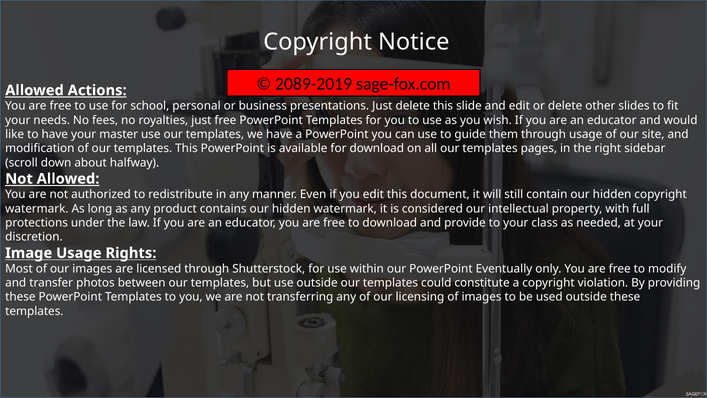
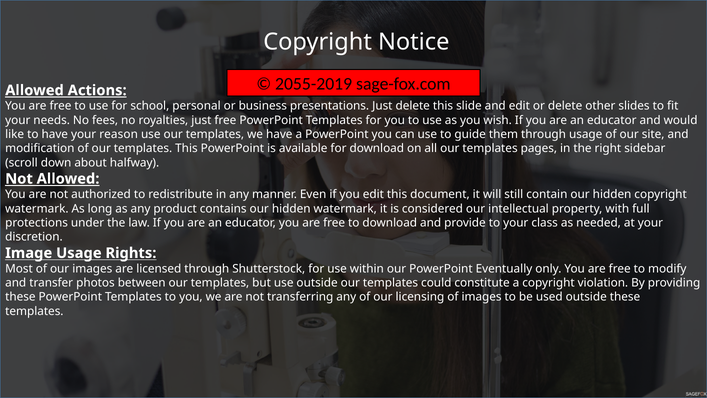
2089-2019: 2089-2019 -> 2055-2019 (314, 84)
master: master -> reason (119, 134)
